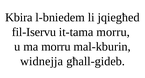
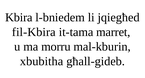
fil-Iservu: fil-Iservu -> fil-Kbira (34, 32)
it-tama morru: morru -> marret (113, 32)
widnejja: widnejja -> xbubitha (42, 61)
